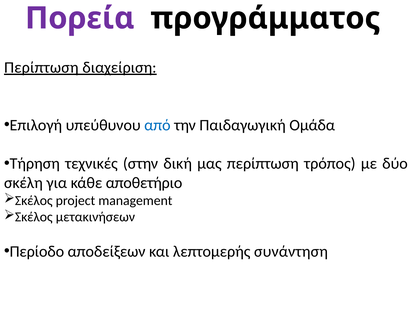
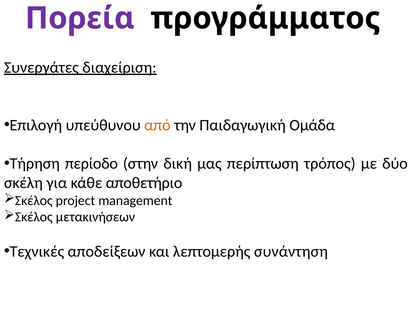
Περίπτωση: Περίπτωση -> Συνεργάτες (41, 67)
από colour: blue -> orange (157, 125)
τεχνικές: τεχνικές -> περίοδο (91, 164)
Περίοδο: Περίοδο -> Τεχνικές (37, 252)
